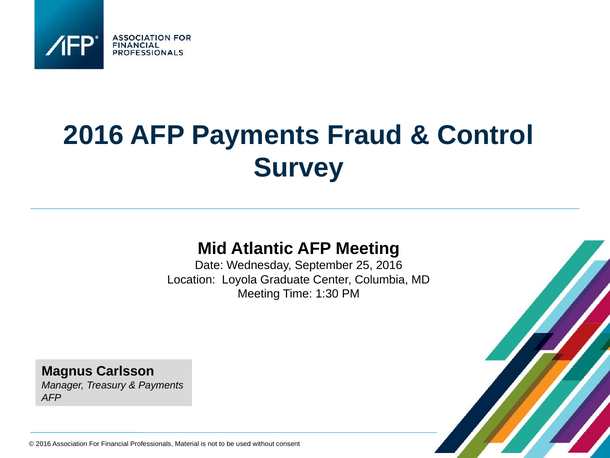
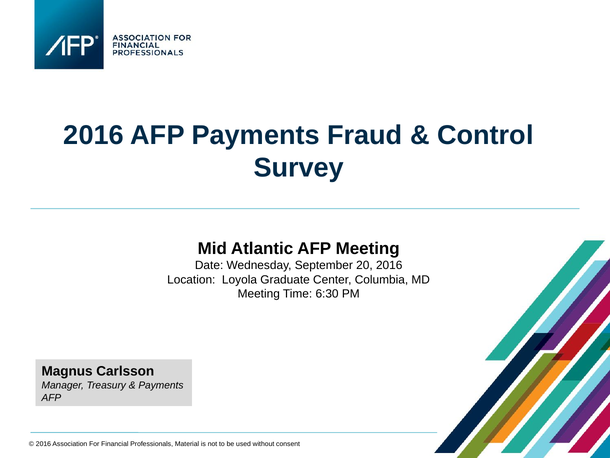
25: 25 -> 20 (364, 265)
1:30: 1:30 -> 6:30 (327, 294)
